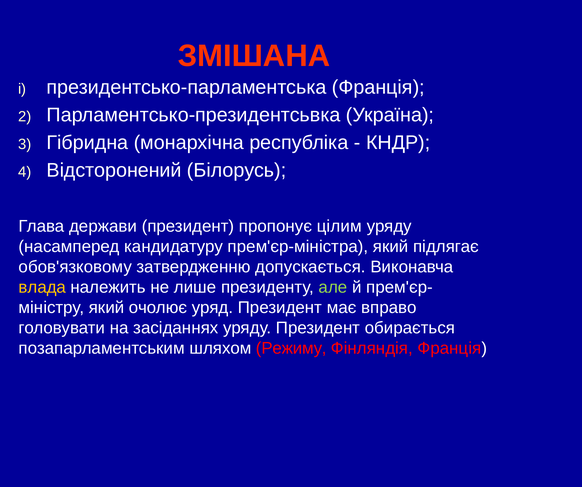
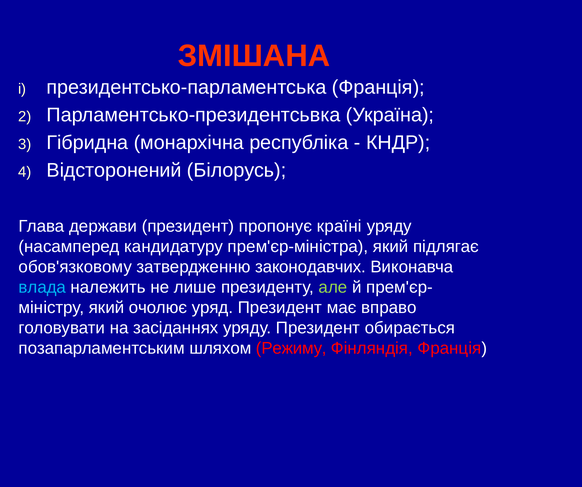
цілим: цілим -> країні (339, 226)
допускається: допускається -> законодавчих (311, 267)
влада colour: yellow -> light blue (42, 287)
